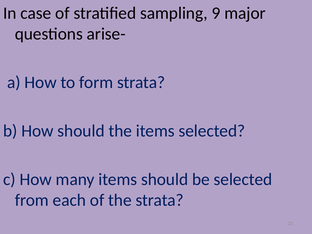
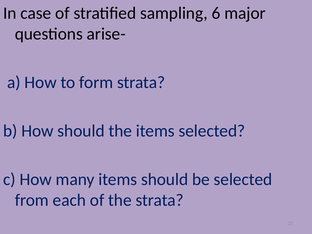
9: 9 -> 6 (216, 13)
